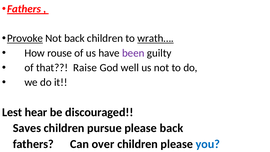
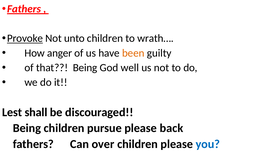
Not back: back -> unto (74, 38)
wrath… underline: present -> none (156, 38)
rouse: rouse -> anger (60, 53)
been colour: purple -> orange (133, 53)
that Raise: Raise -> Being (85, 68)
hear: hear -> shall (36, 112)
Saves: Saves -> Being (27, 128)
